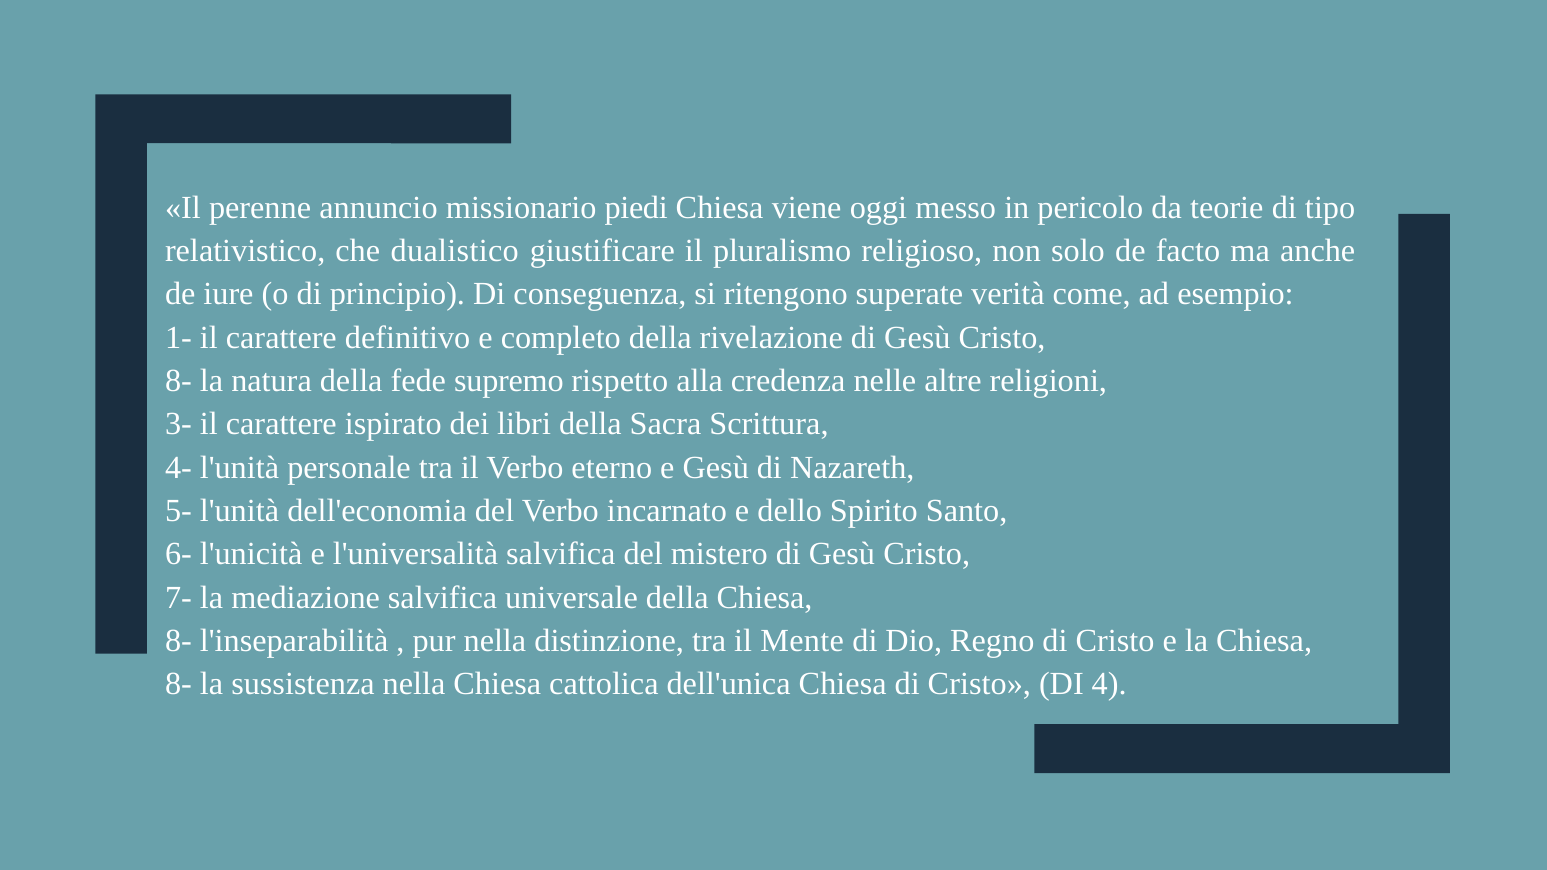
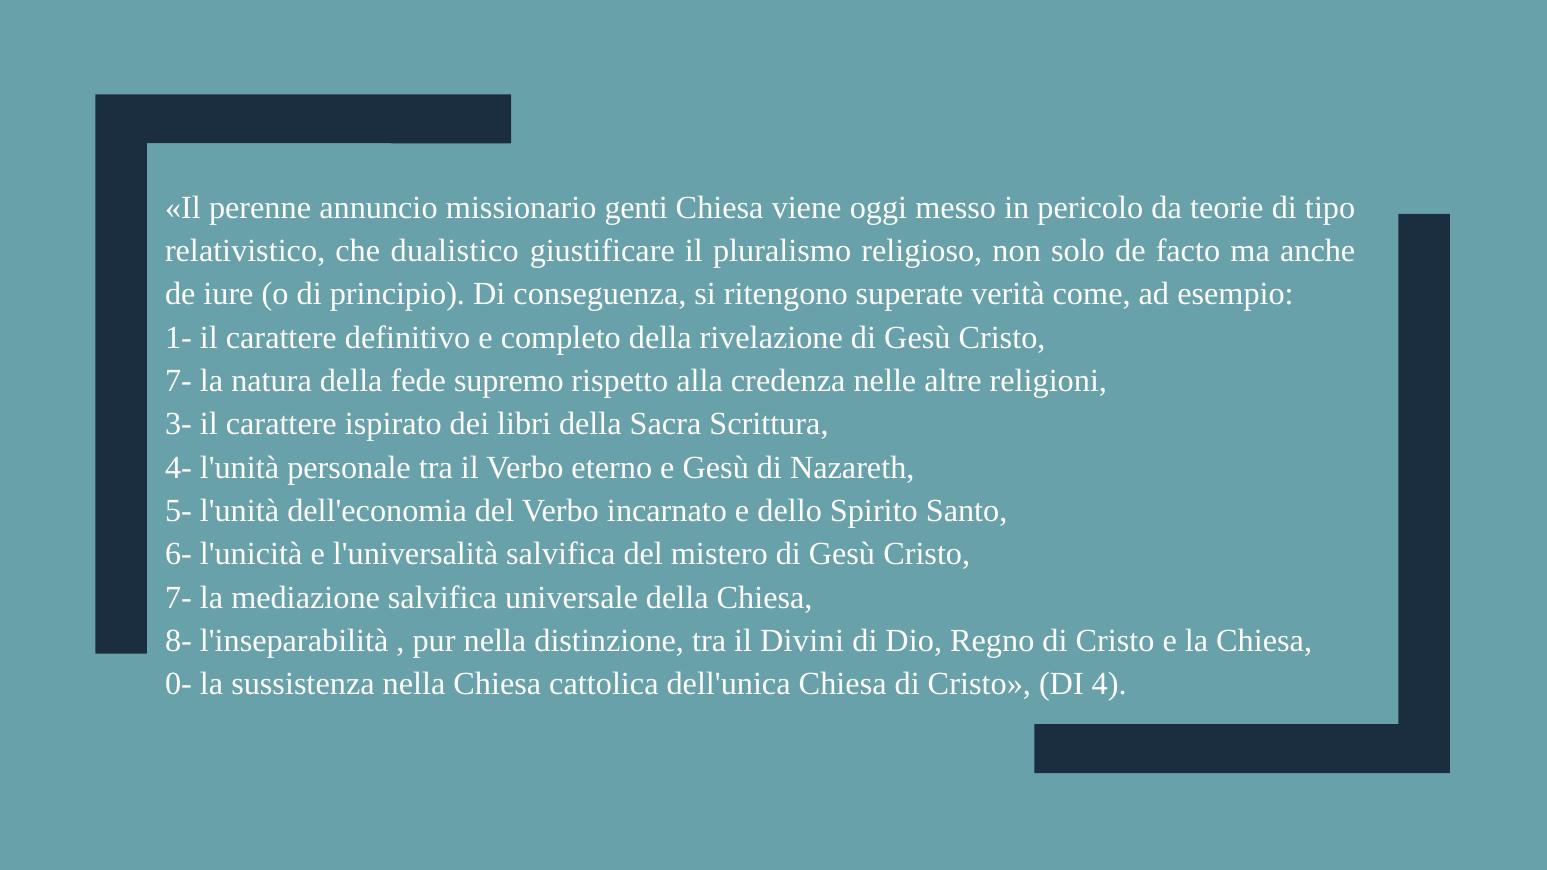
piedi: piedi -> genti (636, 208)
8-: 8- -> 7- (178, 381)
Mente: Mente -> Divini (802, 641)
8-: 8- -> 0- (178, 684)
